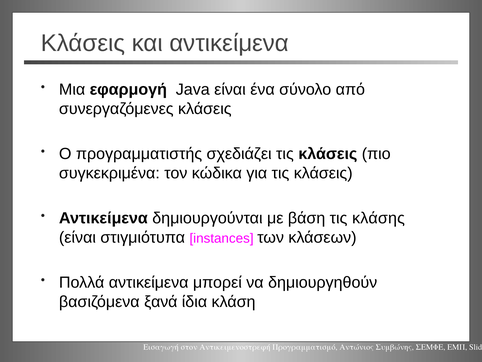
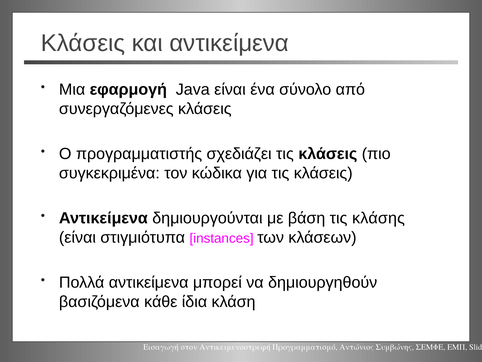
ξανά: ξανά -> κάθε (161, 301)
